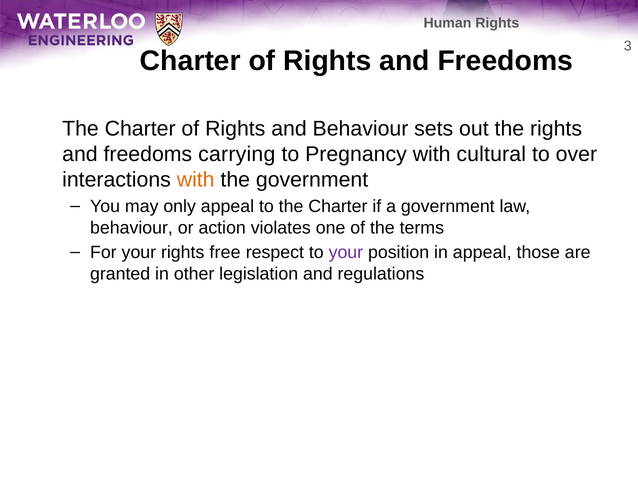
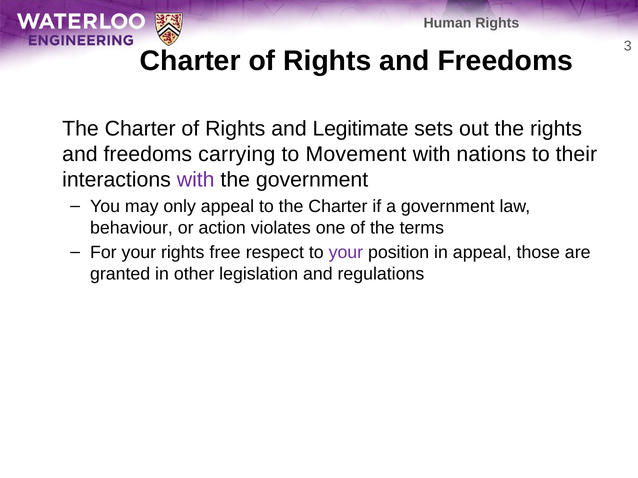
and Behaviour: Behaviour -> Legitimate (361, 129)
Pregnancy: Pregnancy -> Movement (356, 155)
cultural: cultural -> nations (491, 155)
over: over -> their (576, 155)
with colour: orange -> purple (196, 180)
